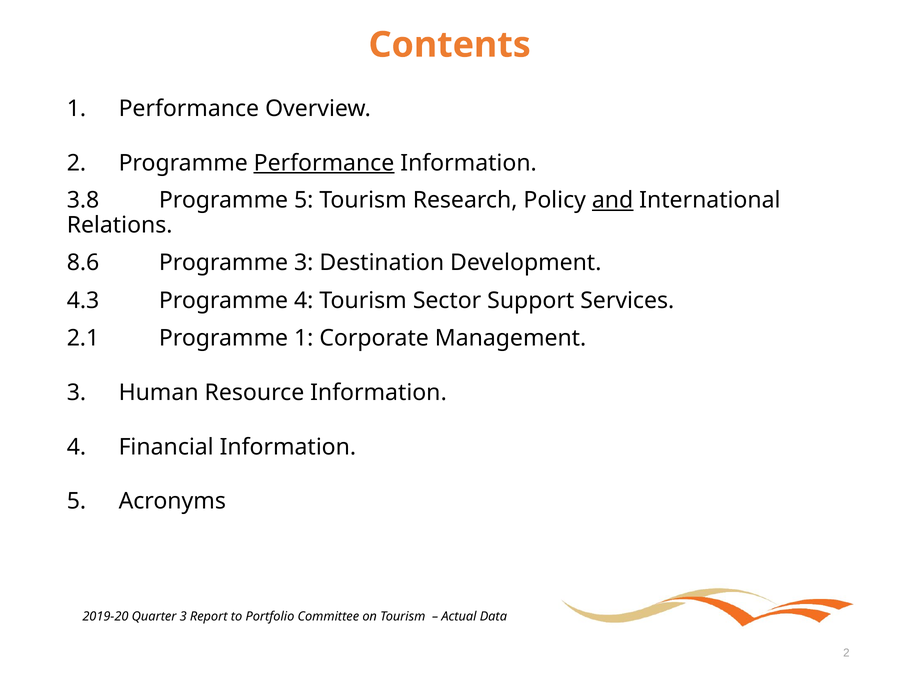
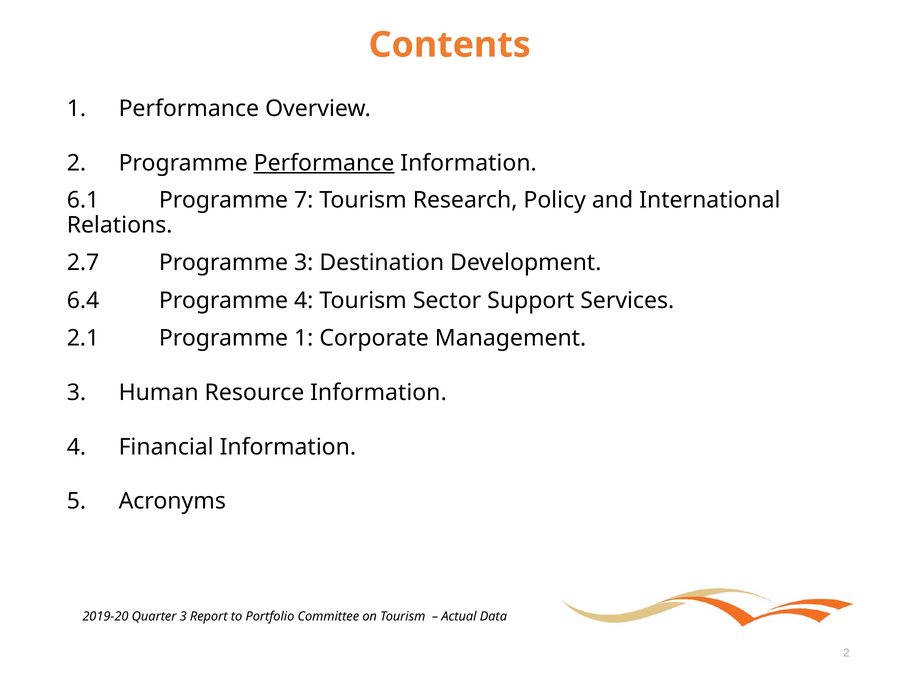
3.8: 3.8 -> 6.1 (83, 200)
Programme 5: 5 -> 7 (304, 200)
and underline: present -> none (613, 200)
8.6: 8.6 -> 2.7 (83, 263)
4.3: 4.3 -> 6.4 (83, 301)
